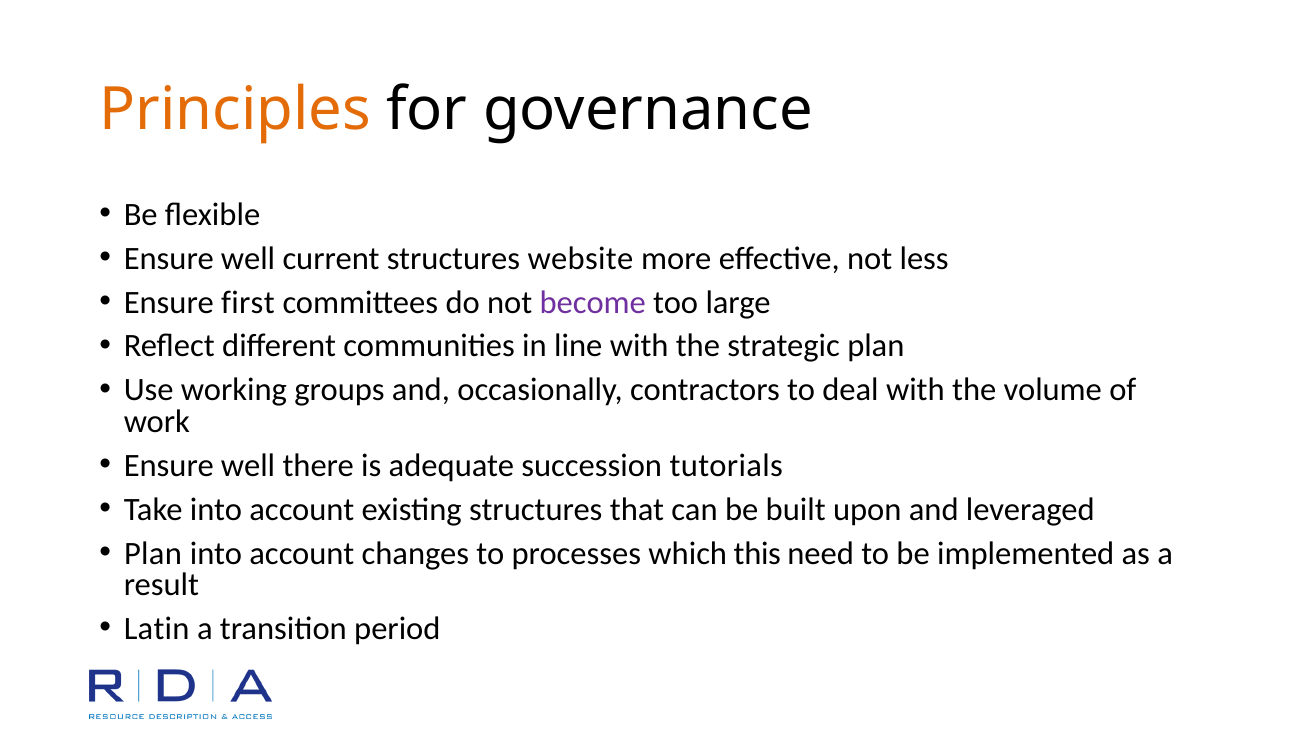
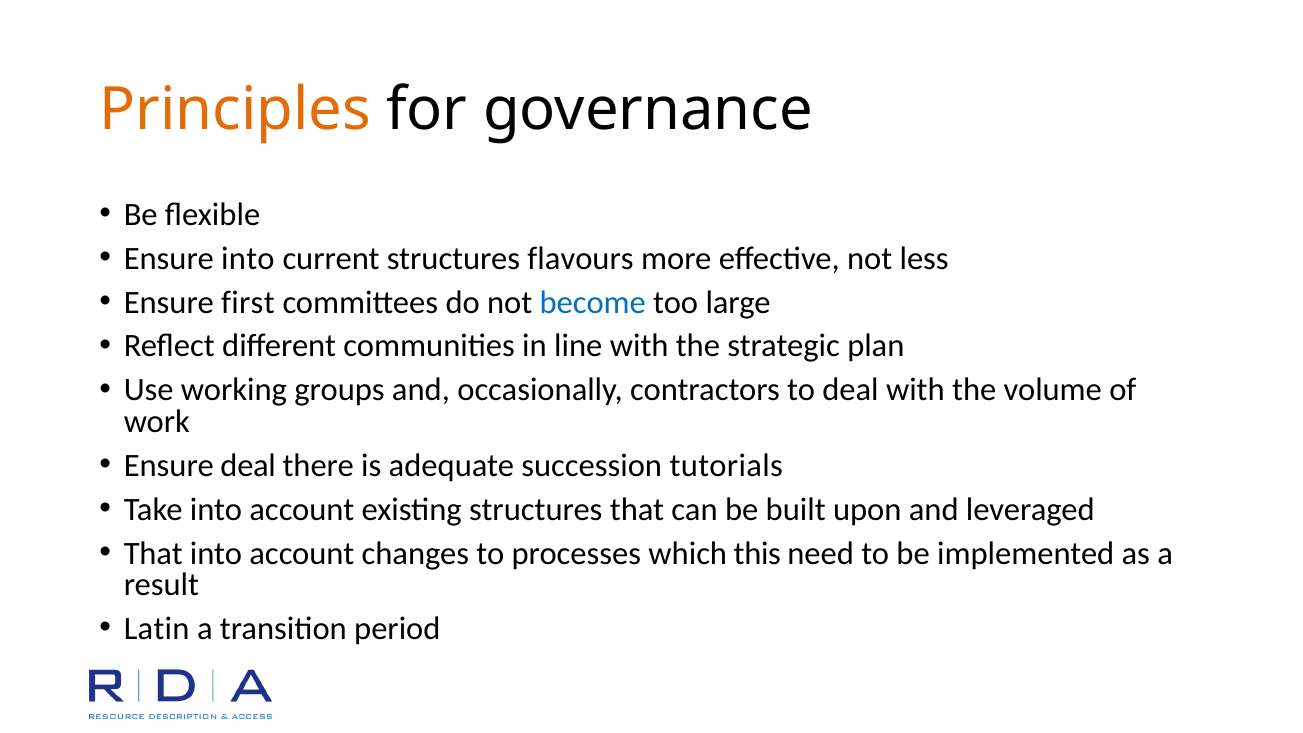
well: well -> into (248, 258)
website: website -> flavours (581, 258)
become colour: purple -> blue (593, 302)
well: well -> deal (248, 466)
Plan: Plan -> That (153, 553)
